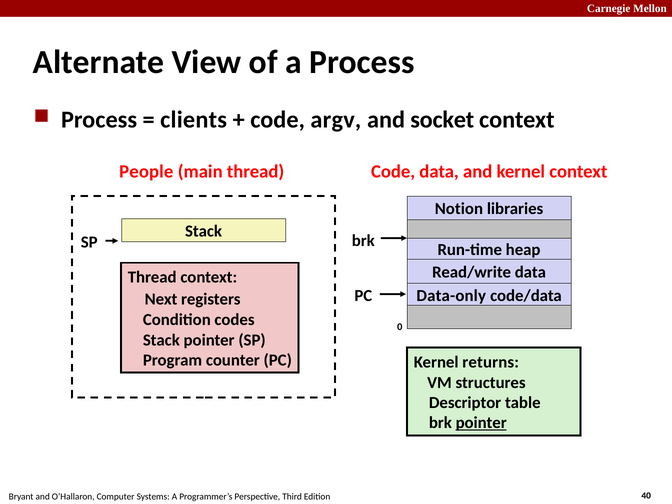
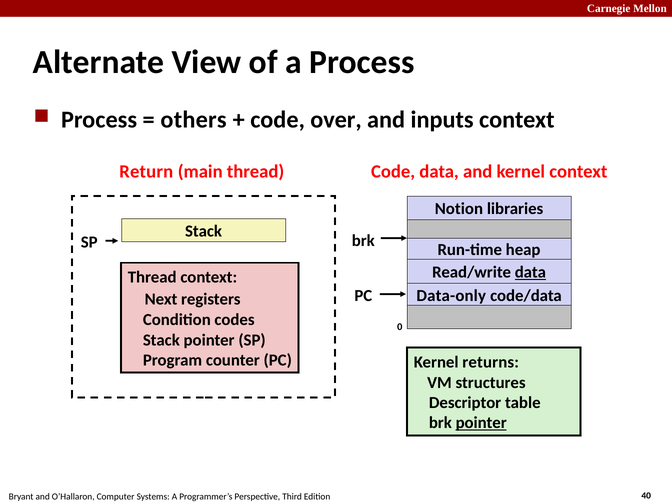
clients: clients -> others (194, 120)
argv: argv -> over (336, 120)
socket: socket -> inputs (442, 120)
People: People -> Return (146, 172)
data underline: none -> present (530, 272)
